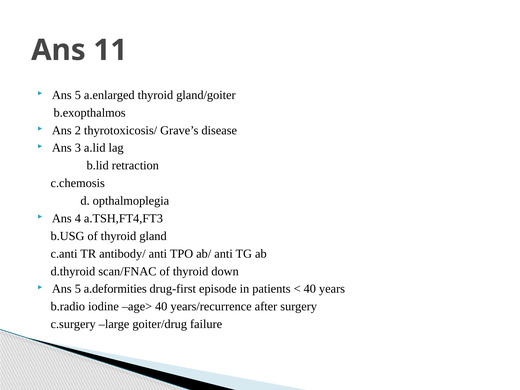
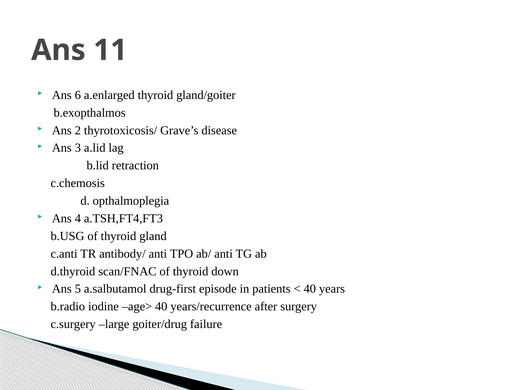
5: 5 -> 6 (78, 95)
a.deformities: a.deformities -> a.salbutamol (115, 289)
